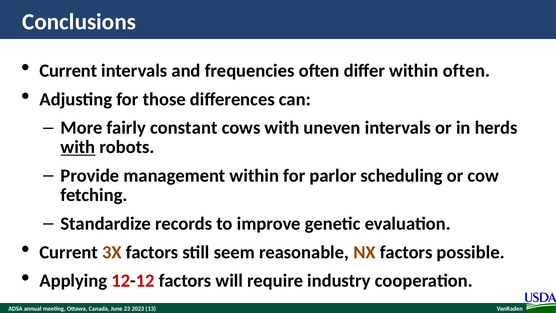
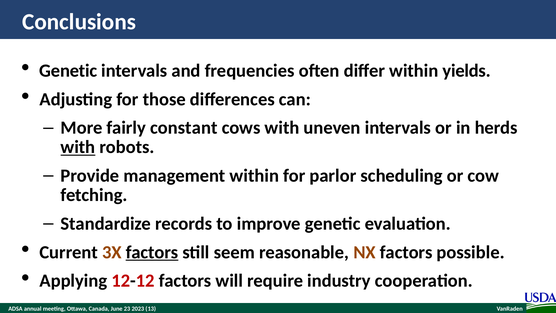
Current: Current -> Genetic (68, 71)
within often: often -> yields (467, 71)
factors underline: none -> present (152, 252)
